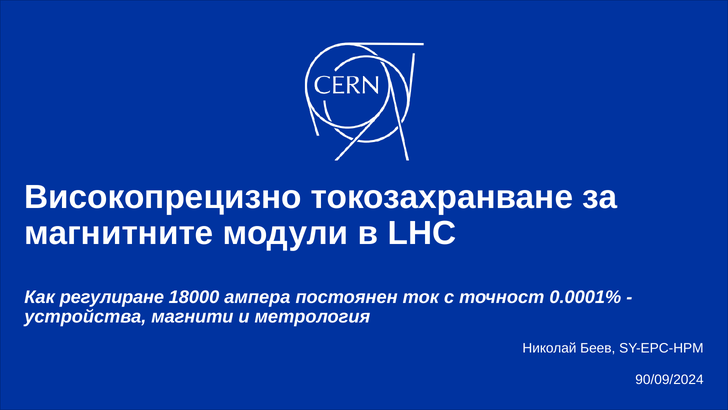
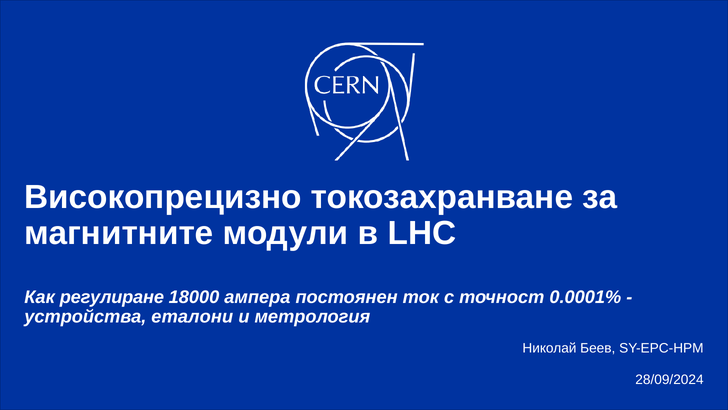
магнити: магнити -> еталони (192, 316)
90/09/2024: 90/09/2024 -> 28/09/2024 (670, 379)
